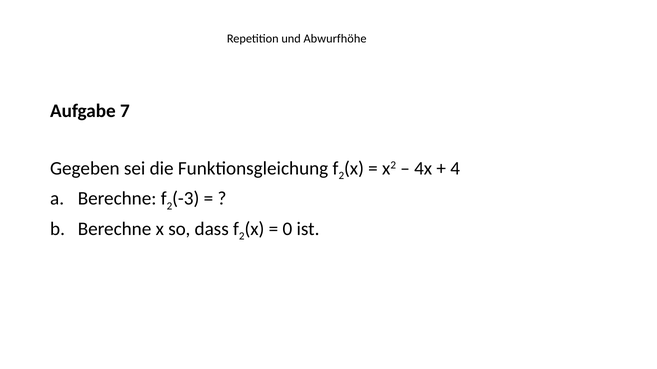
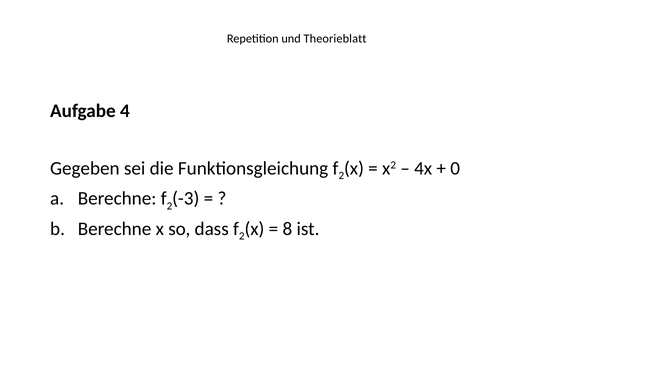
Abwurfhöhe: Abwurfhöhe -> Theorieblatt (335, 39)
7: 7 -> 4 (125, 111)
4: 4 -> 0 (455, 168)
0: 0 -> 8 (287, 229)
